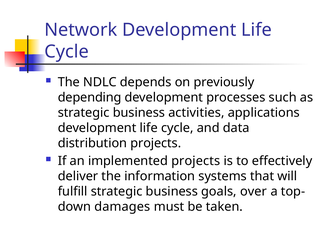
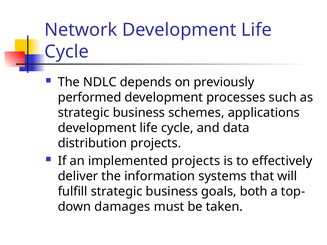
depending: depending -> performed (90, 98)
activities: activities -> schemes (196, 113)
over: over -> both (254, 192)
